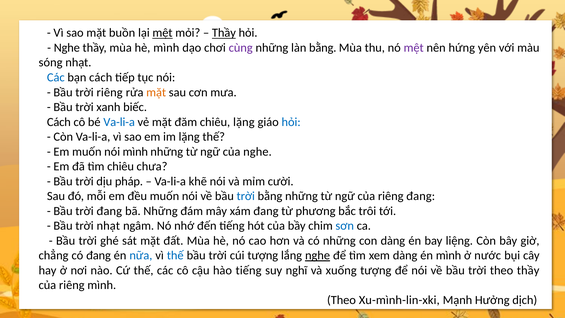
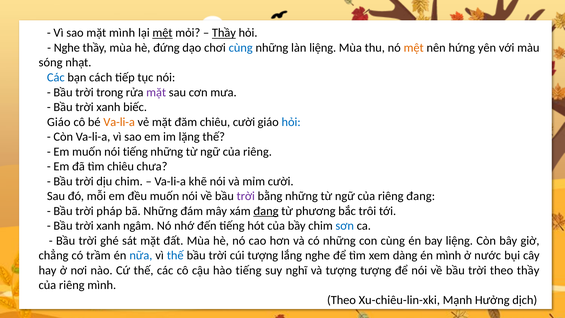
mặt buồn: buồn -> mình (122, 33)
hè mình: mình -> đứng (166, 48)
cùng colour: purple -> blue (241, 48)
làn bằng: bằng -> liệng (323, 48)
mệt colour: purple -> orange (414, 48)
trời riêng: riêng -> trong (110, 92)
mặt colour: orange -> purple (156, 92)
Cách: Cách -> Giáo (59, 122)
Va-li-a colour: blue -> orange (119, 122)
chiêu lặng: lặng -> cười (244, 122)
nói mình: mình -> tiếng (135, 152)
nghe: nghe -> riêng (258, 152)
dịu pháp: pháp -> chim (129, 181)
trời colour: blue -> purple (246, 196)
trời đang: đang -> pháp (109, 211)
đang underline: none -> present (266, 211)
nhạt: nhạt -> xanh (108, 226)
con dàng: dàng -> cùng (393, 241)
có đang: đang -> trầm (98, 255)
nghe underline: present -> none (318, 255)
và xuống: xuống -> tượng (341, 270)
Xu-mình-lin-xki: Xu-mình-lin-xki -> Xu-chiêu-lin-xki (399, 300)
